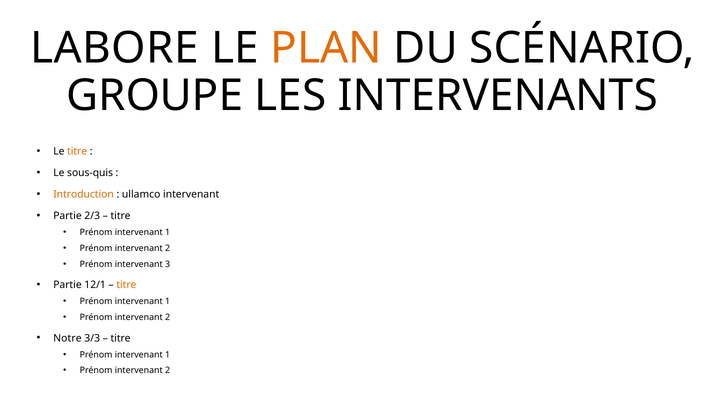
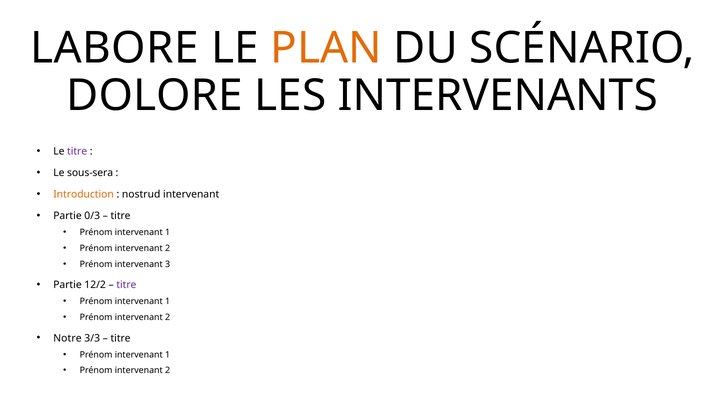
GROUPE: GROUPE -> DOLORE (155, 96)
titre colour: orange -> purple (77, 151)
sous-quis: sous-quis -> sous-sera (90, 173)
ullamco: ullamco -> nostrud (141, 194)
2/3: 2/3 -> 0/3 (92, 216)
12/1: 12/1 -> 12/2 (95, 285)
titre colour: orange -> purple (126, 285)
